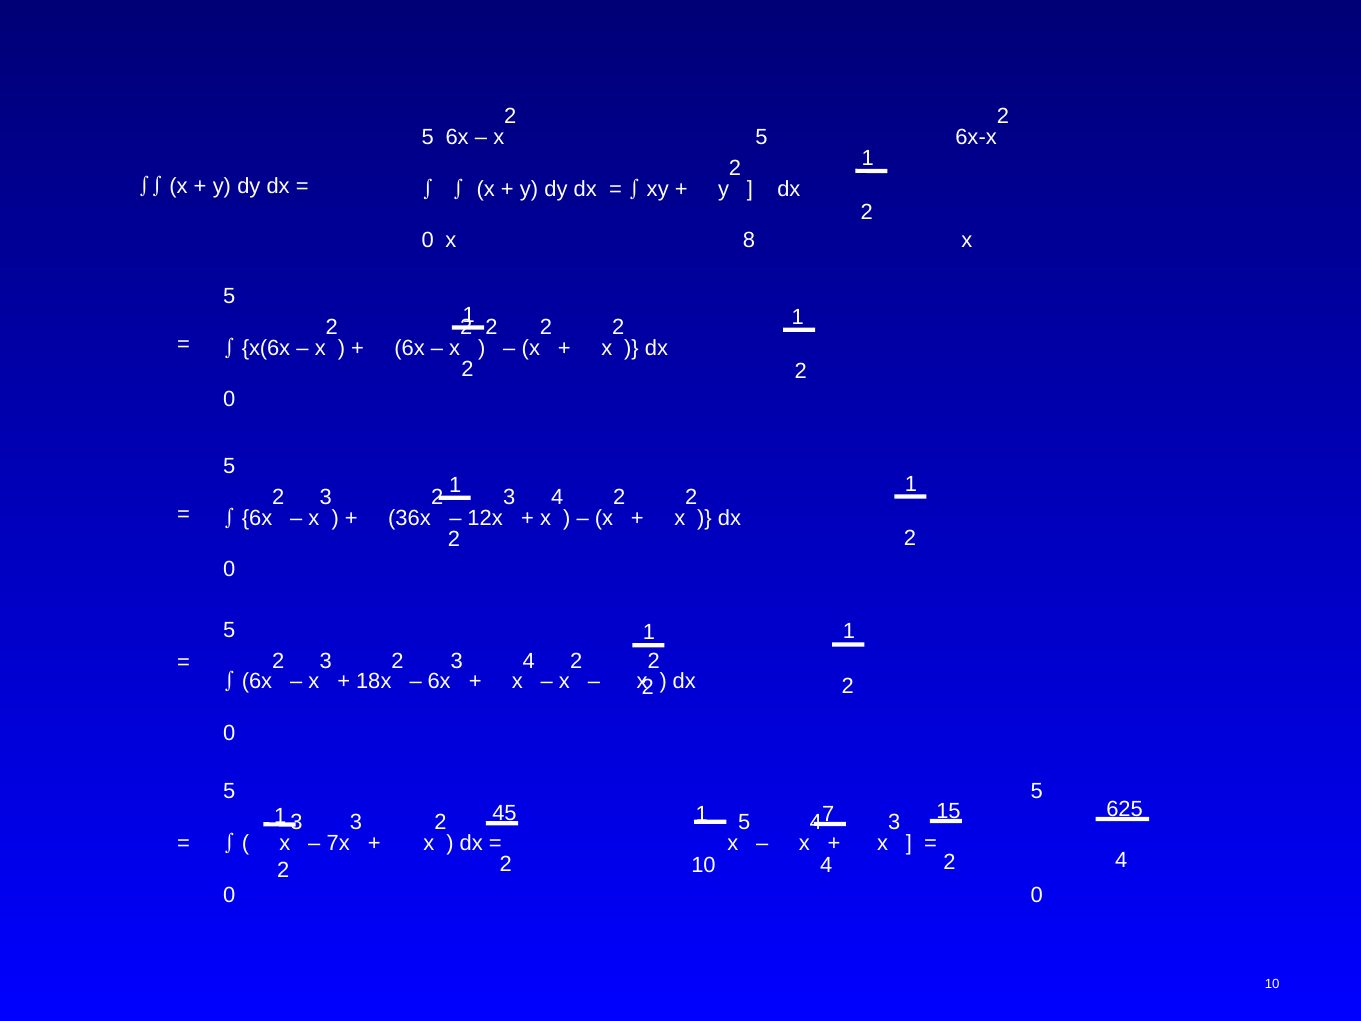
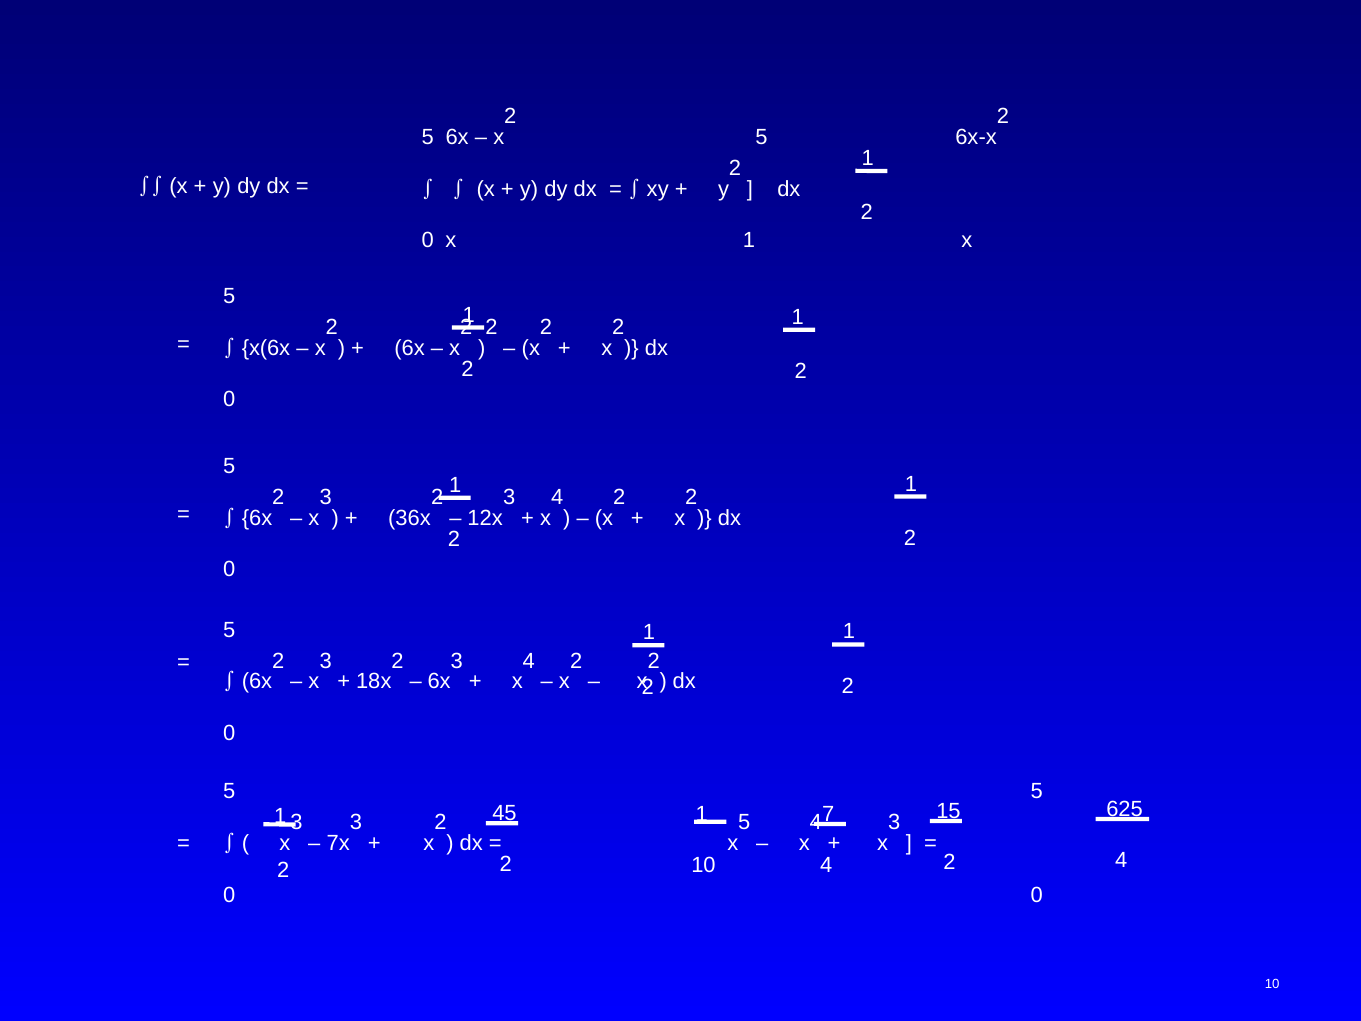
x 8: 8 -> 1 (749, 241)
